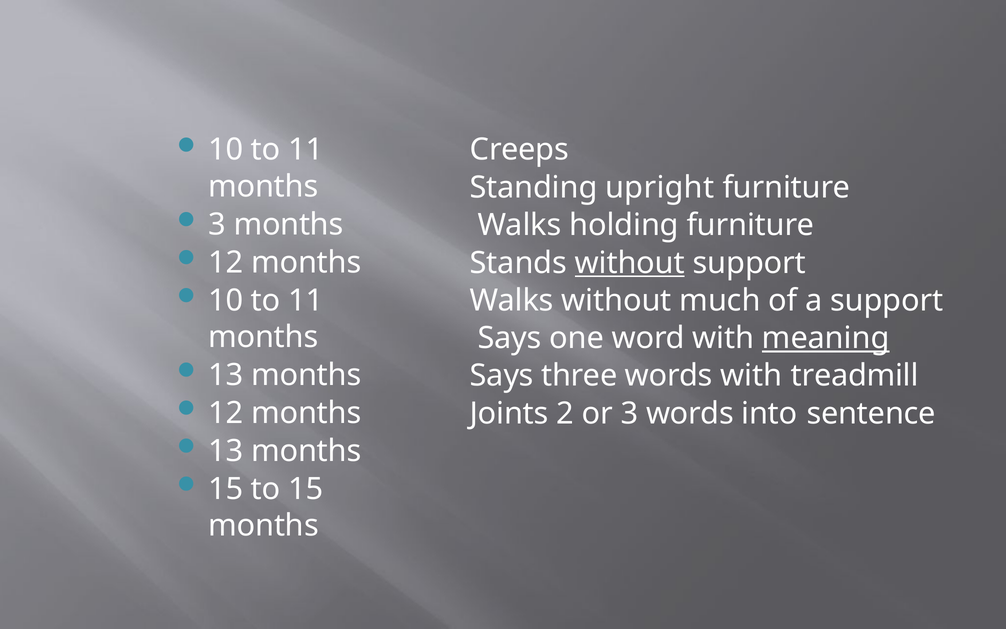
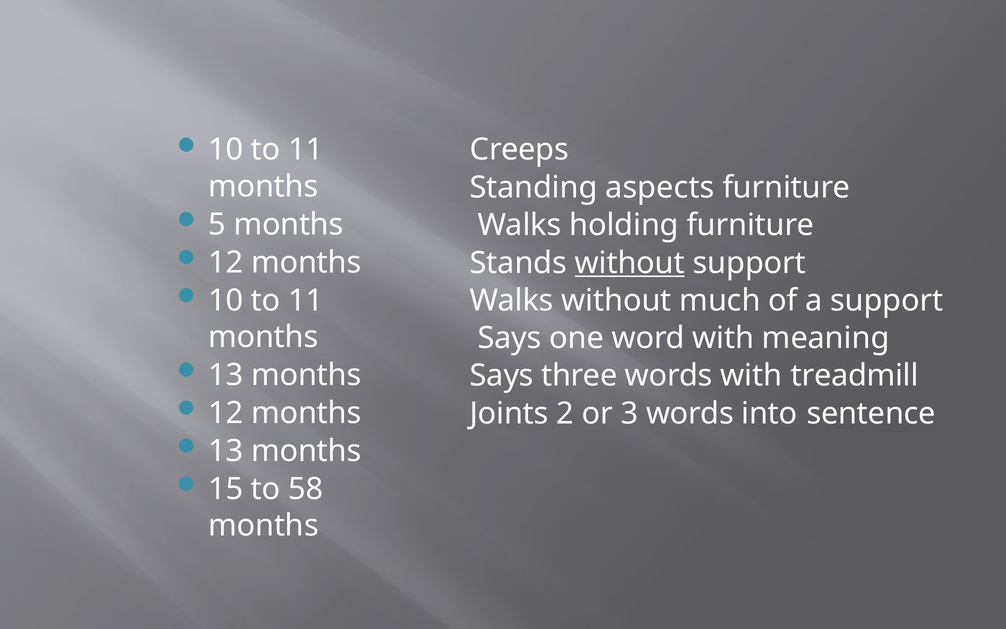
upright: upright -> aspects (660, 187)
3: 3 -> 5 (217, 225)
meaning underline: present -> none (826, 338)
to 15: 15 -> 58 (306, 489)
